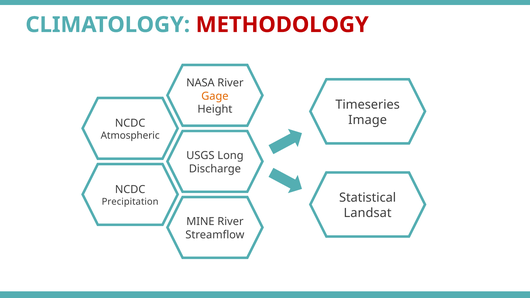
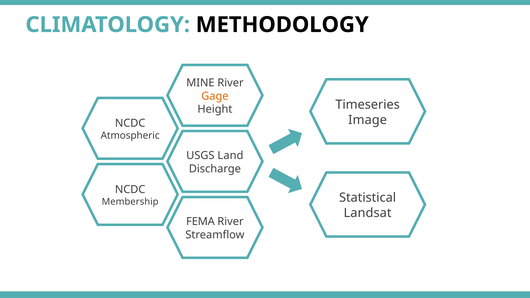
METHODOLOGY colour: red -> black (282, 25)
NASA: NASA -> MINE (200, 83)
Long: Long -> Land (230, 156)
Precipitation: Precipitation -> Membership (130, 202)
MINE: MINE -> FEMA (200, 222)
